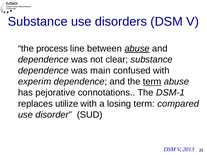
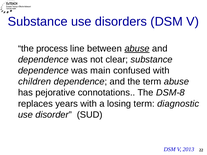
experim: experim -> children (35, 82)
term underline: present -> none (152, 82)
DSM-1: DSM-1 -> DSM-8 (170, 93)
utilize: utilize -> years (67, 104)
compared: compared -> diagnostic (178, 104)
